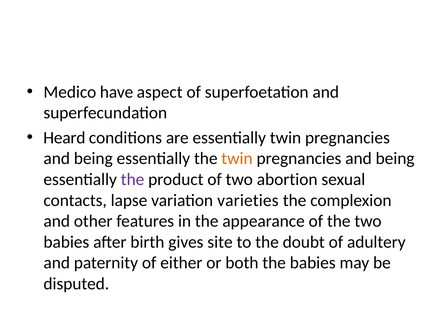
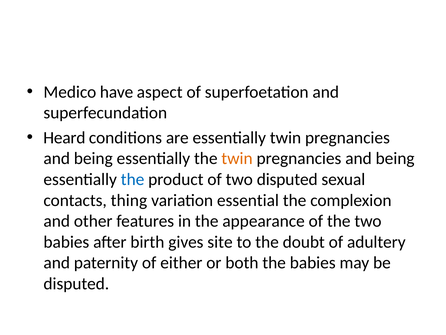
the colour: purple -> blue (133, 179)
two abortion: abortion -> disputed (287, 179)
lapse: lapse -> thing (129, 200)
varieties: varieties -> essential (248, 200)
